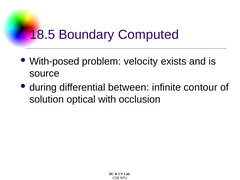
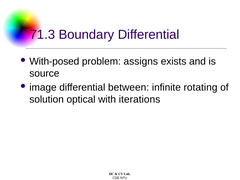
18.5: 18.5 -> 71.3 (42, 35)
Boundary Computed: Computed -> Differential (149, 35)
velocity: velocity -> assigns (141, 61)
during: during -> image (43, 87)
contour: contour -> rotating (201, 87)
occlusion: occlusion -> iterations (140, 99)
